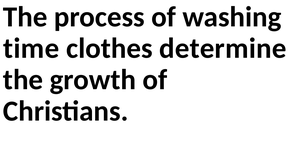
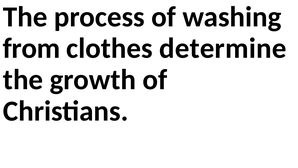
time: time -> from (31, 48)
